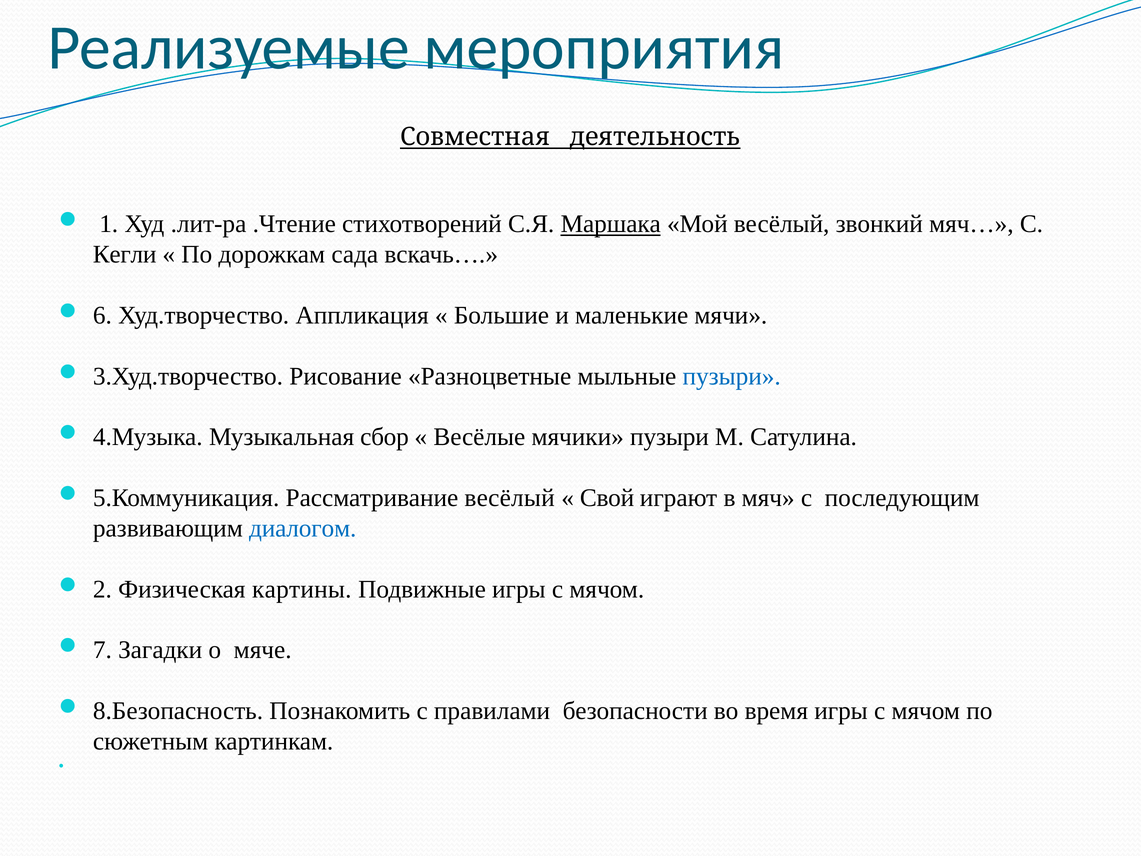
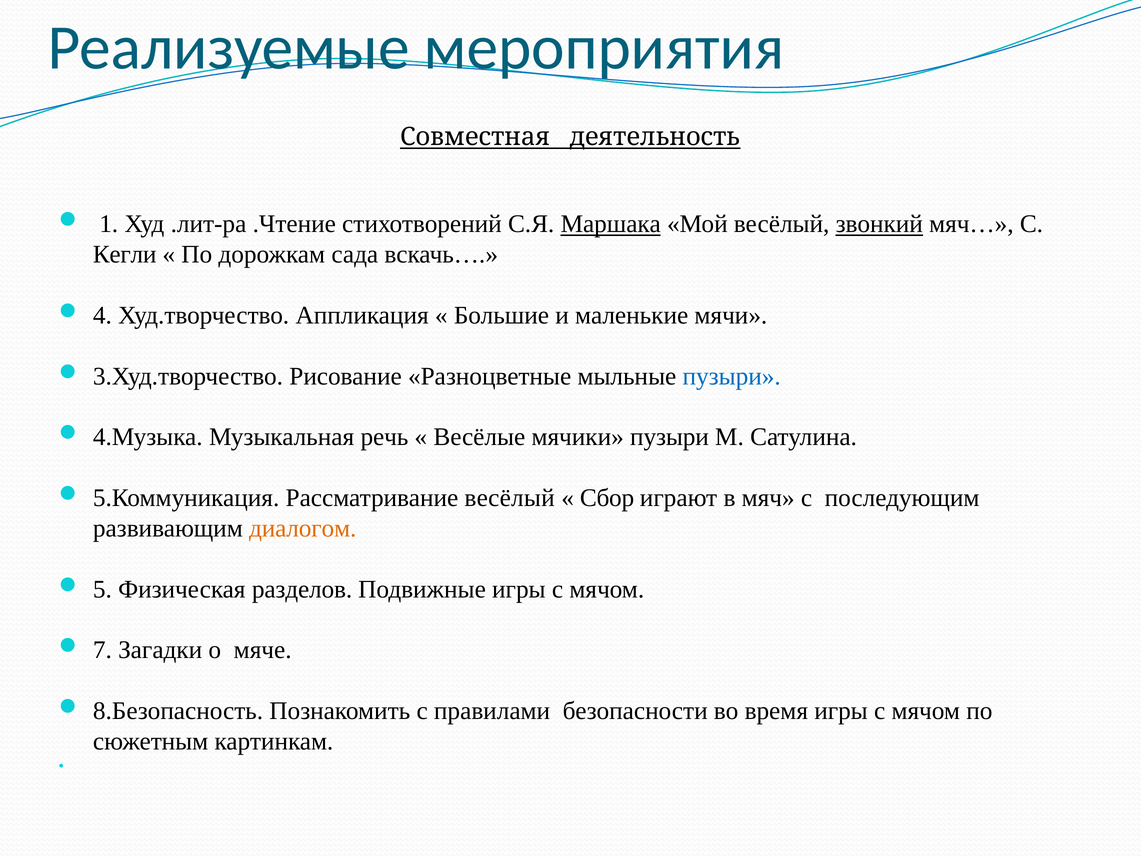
звонкий underline: none -> present (879, 224)
6: 6 -> 4 (102, 315)
сбор: сбор -> речь (384, 437)
Свой: Свой -> Сбор (607, 498)
диалогом colour: blue -> orange (303, 528)
2: 2 -> 5 (102, 589)
картины: картины -> разделов (302, 589)
